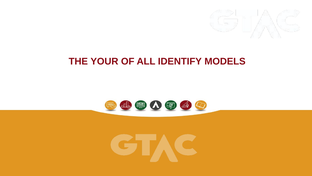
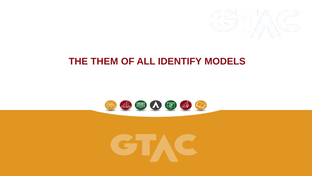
YOUR: YOUR -> THEM (104, 61)
